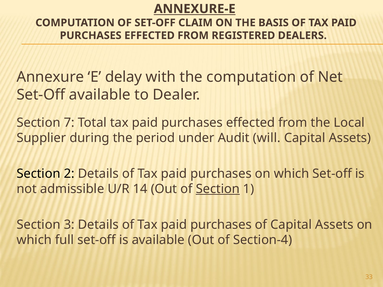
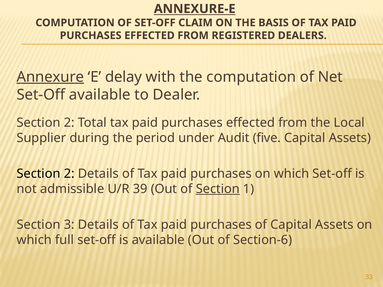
Annexure underline: none -> present (50, 77)
7: 7 -> 2 (69, 123)
will: will -> five (267, 138)
14: 14 -> 39 (140, 189)
Section-4: Section-4 -> Section-6 (263, 240)
